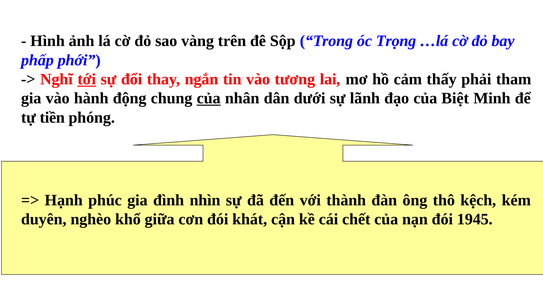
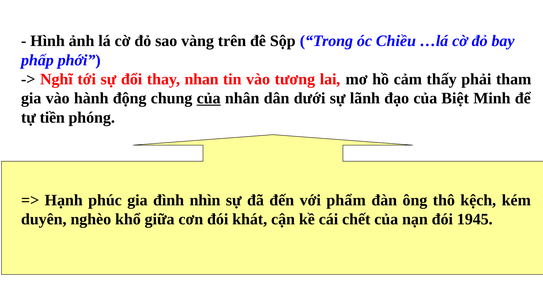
Trọng: Trọng -> Chiều (396, 41)
tới underline: present -> none (87, 79)
ngắn: ngắn -> nhan (202, 79)
thành: thành -> phẩm (346, 200)
